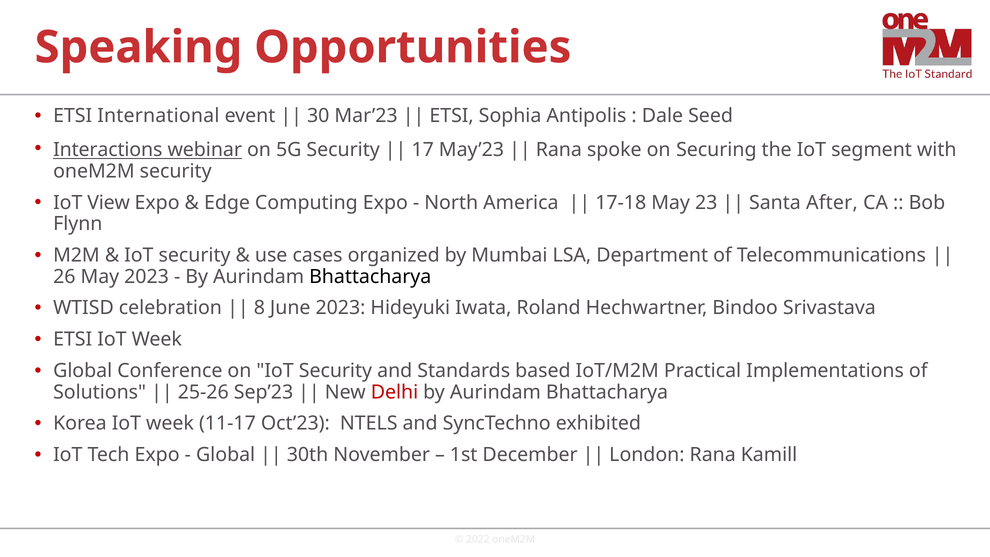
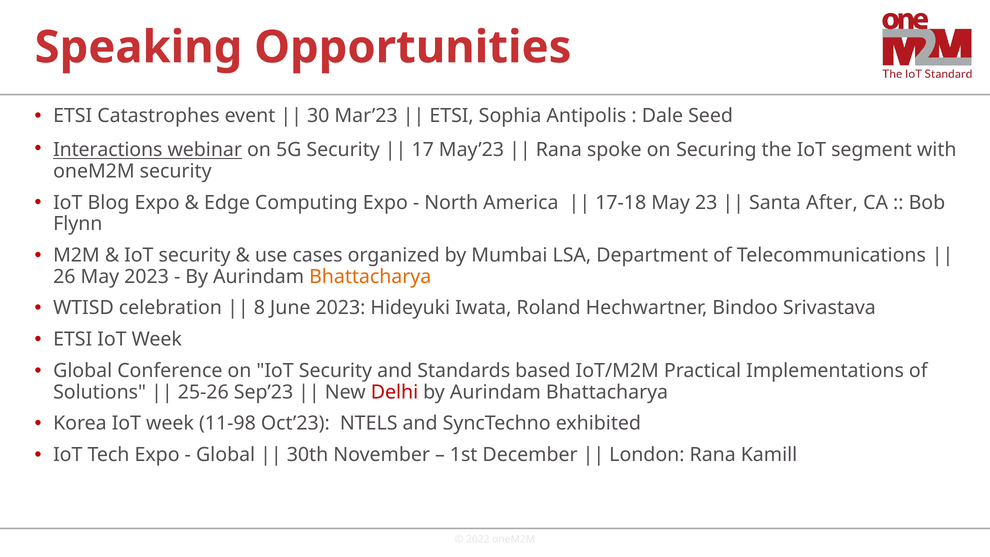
International: International -> Catastrophes (158, 116)
View: View -> Blog (108, 203)
Bhattacharya colour: black -> orange (370, 276)
11-17: 11-17 -> 11-98 (227, 423)
